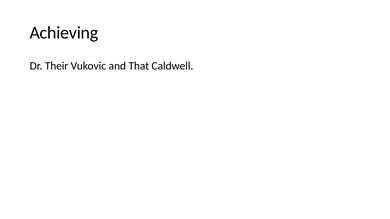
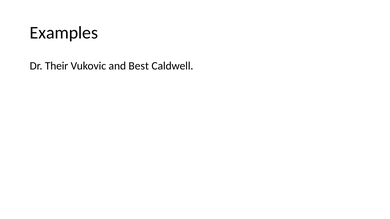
Achieving: Achieving -> Examples (64, 33)
That: That -> Best (139, 66)
